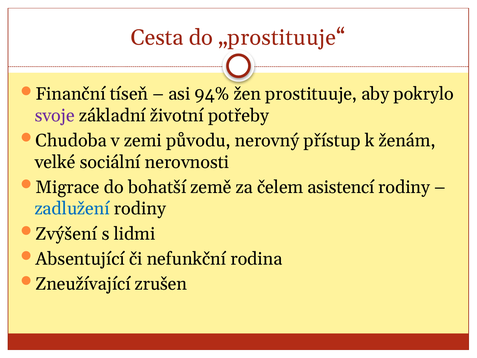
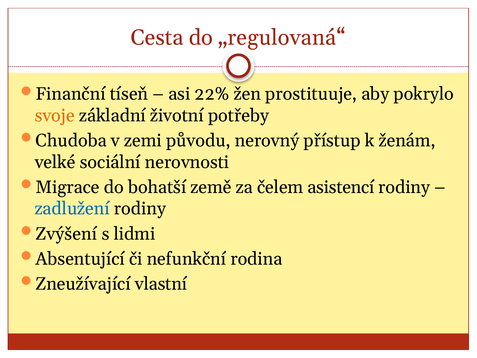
„prostituuje“: „prostituuje“ -> „regulovaná“ (282, 38)
94%: 94% -> 22% (212, 94)
svoje colour: purple -> orange (55, 115)
zrušen: zrušen -> vlastní (161, 284)
